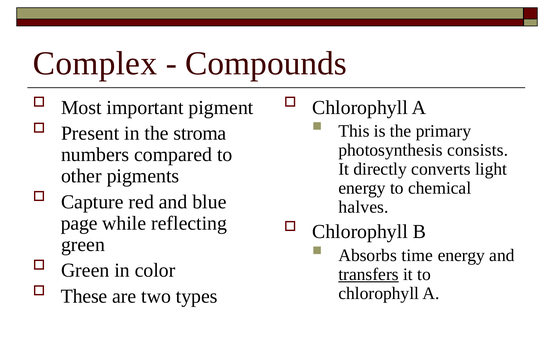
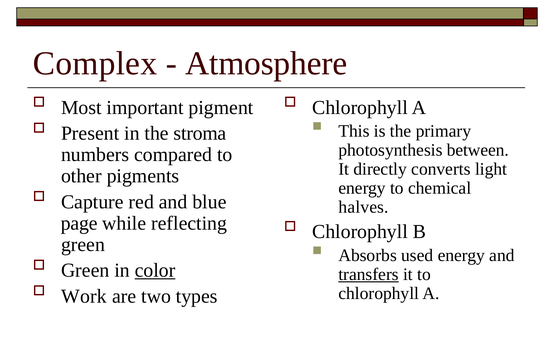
Compounds: Compounds -> Atmosphere (266, 63)
consists: consists -> between (478, 150)
time: time -> used (417, 255)
color underline: none -> present (155, 270)
These: These -> Work (84, 296)
